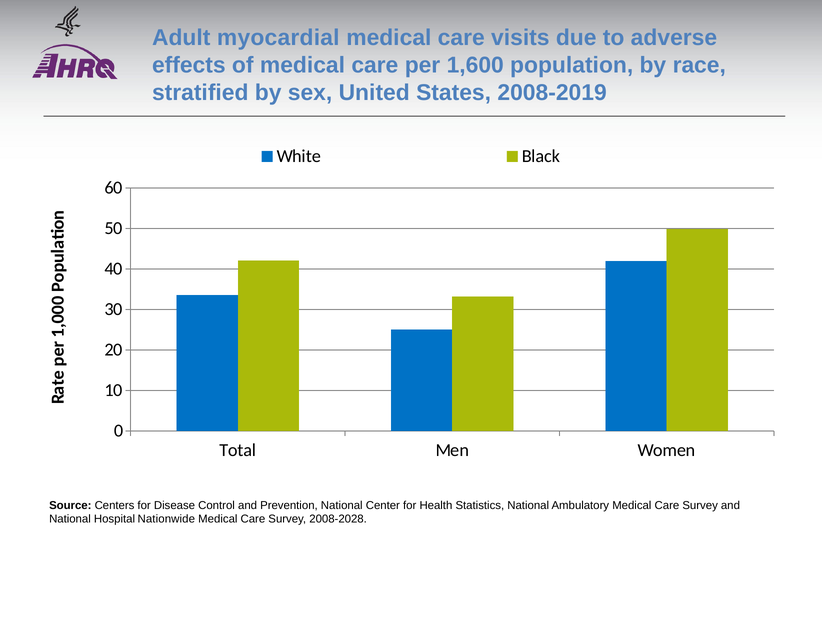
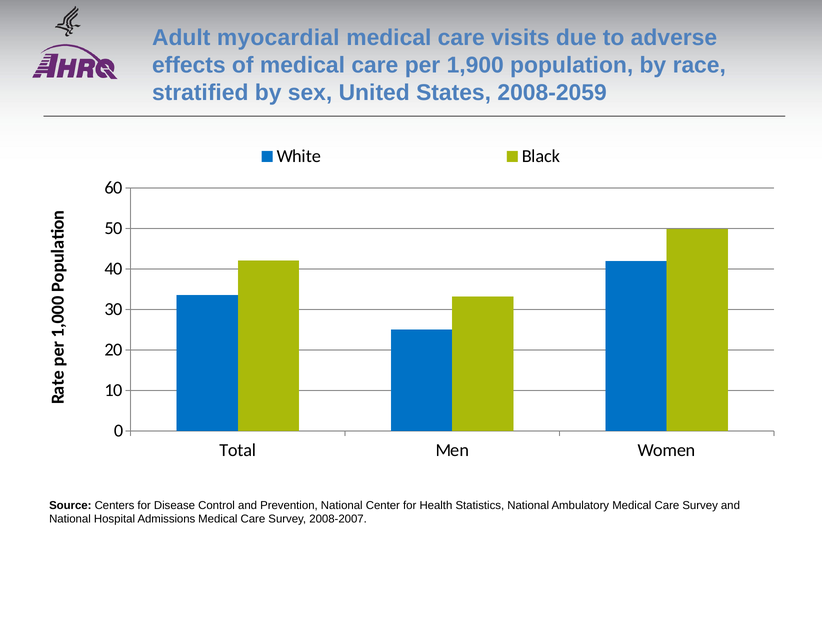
1,600: 1,600 -> 1,900 (475, 65)
2008-2019: 2008-2019 -> 2008-2059 (552, 93)
Nationwide: Nationwide -> Admissions (166, 519)
2008-2028: 2008-2028 -> 2008-2007 (338, 519)
